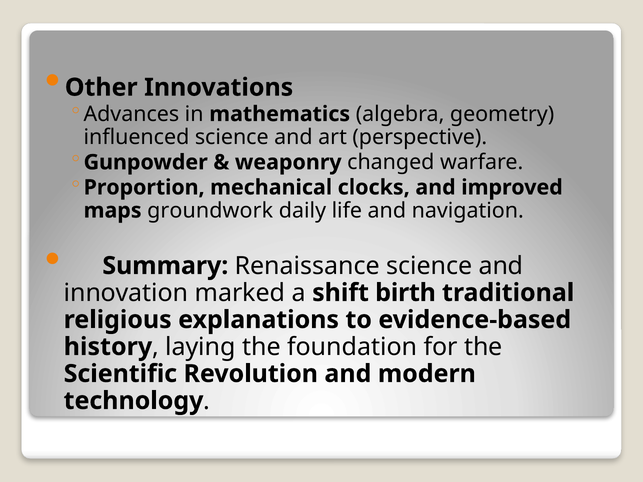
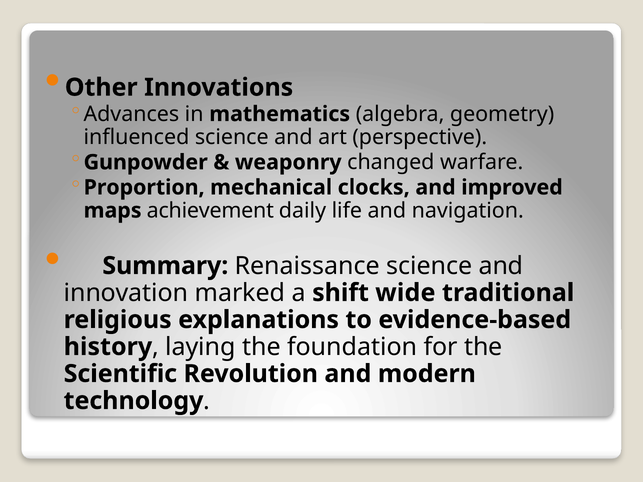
groundwork: groundwork -> achievement (210, 211)
birth: birth -> wide (405, 293)
